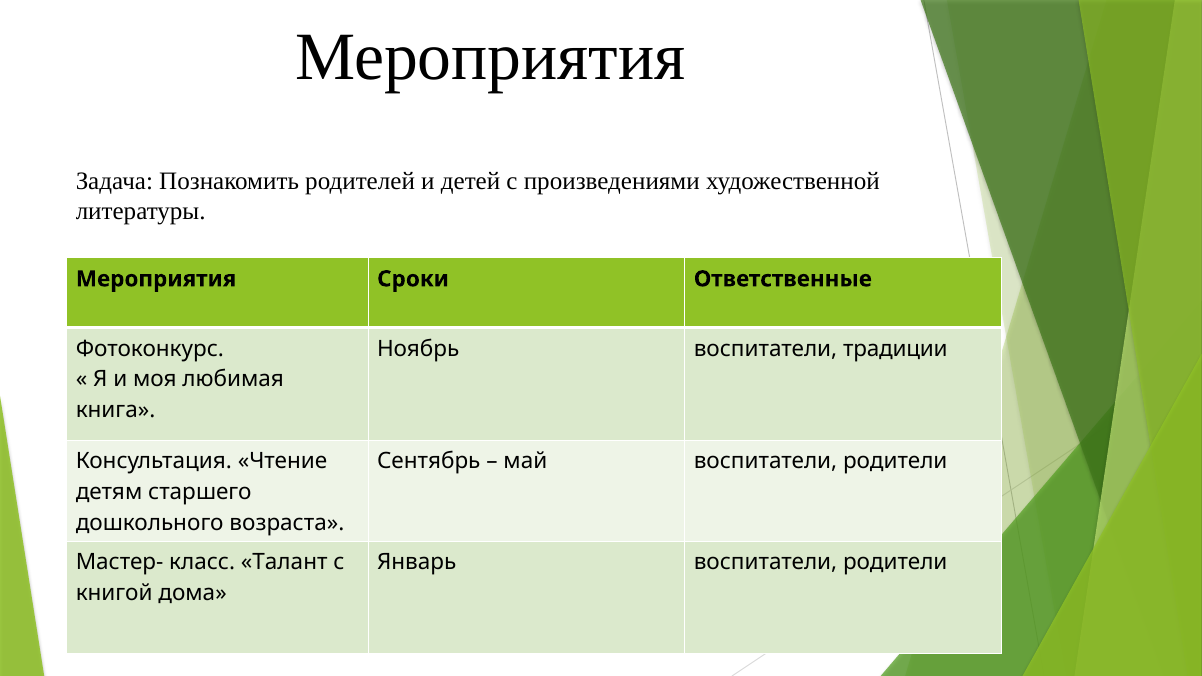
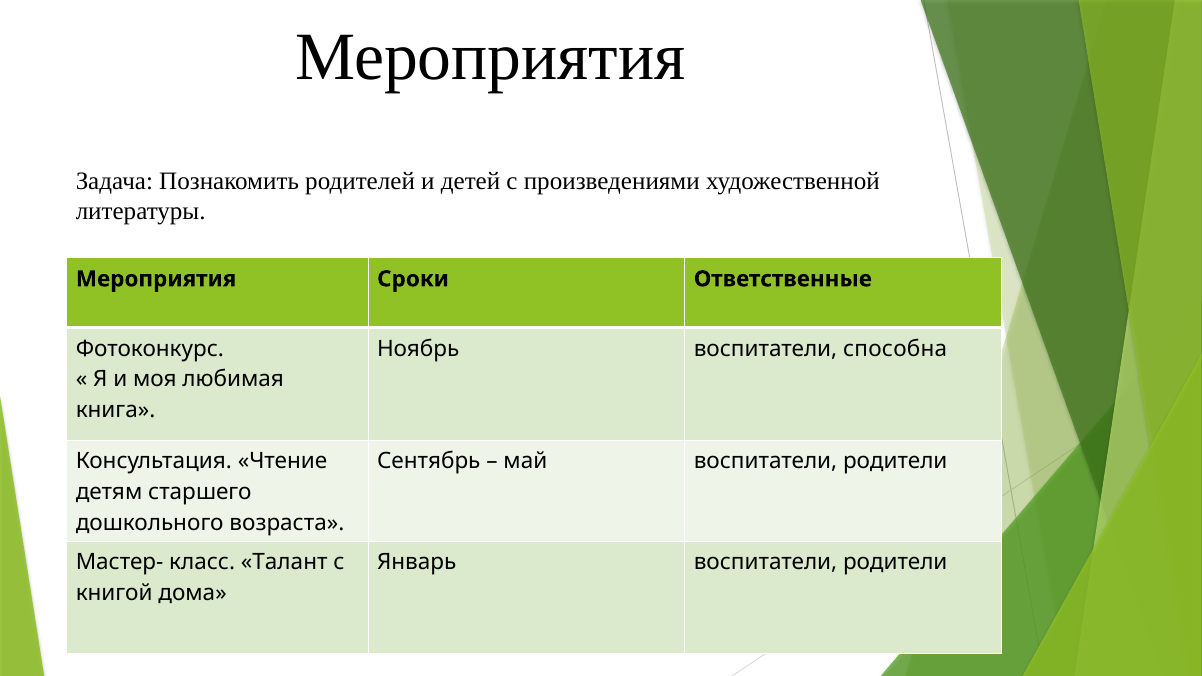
традиции: традиции -> способна (895, 349)
